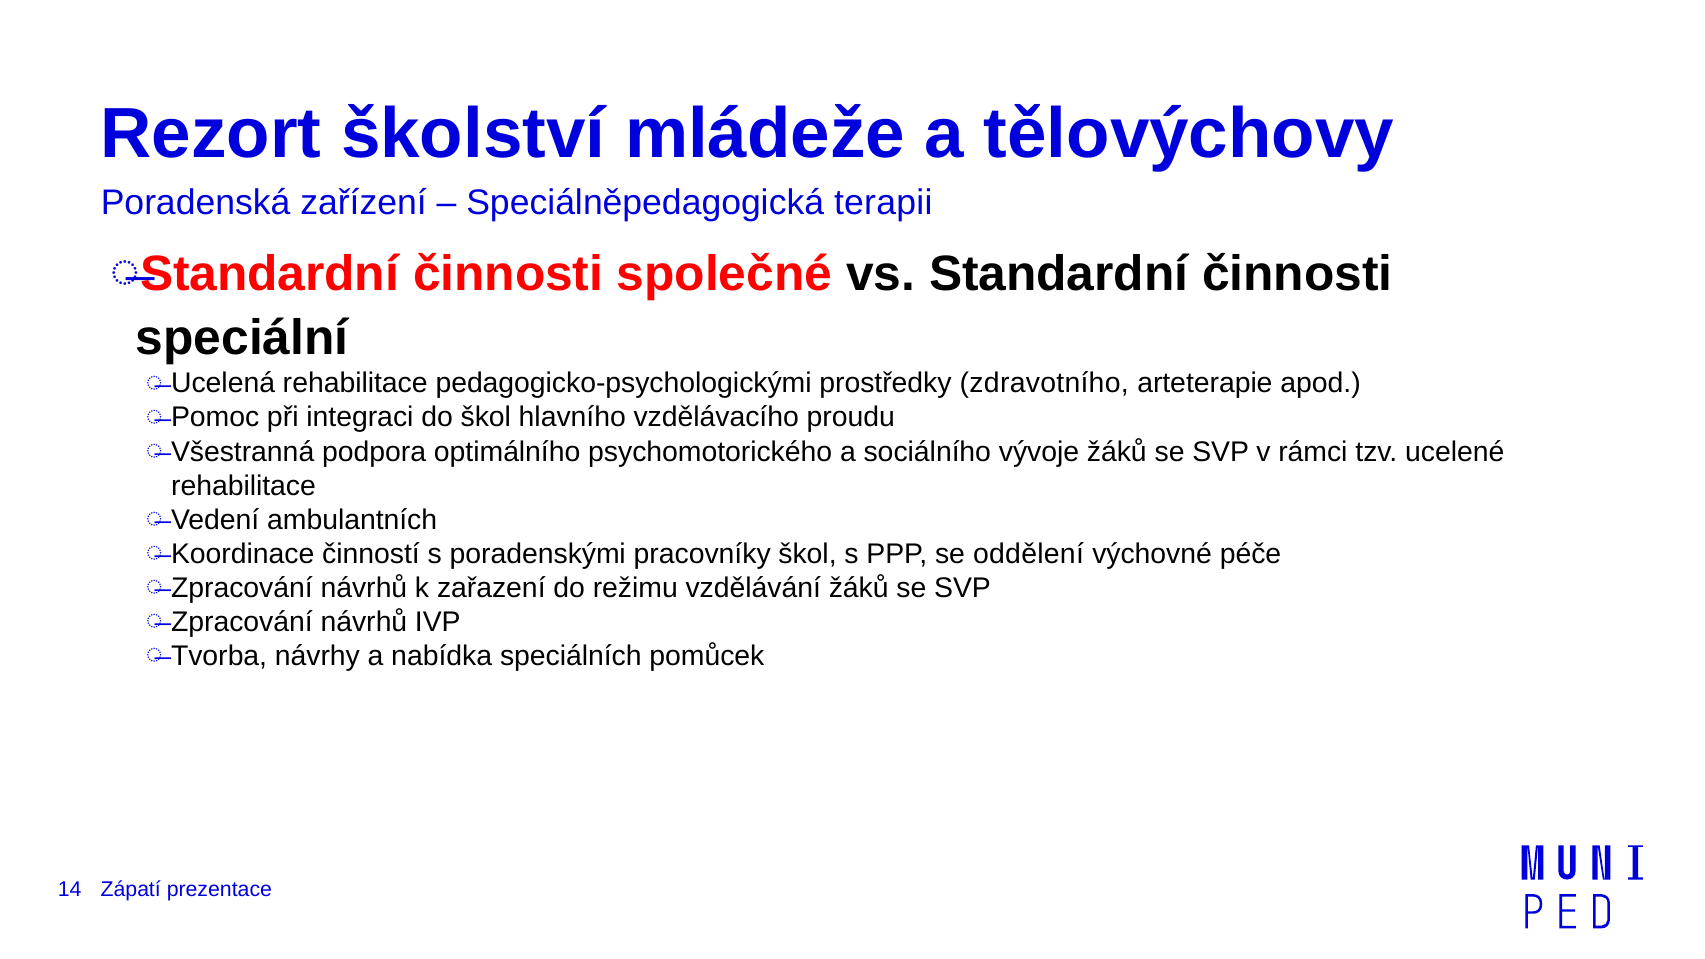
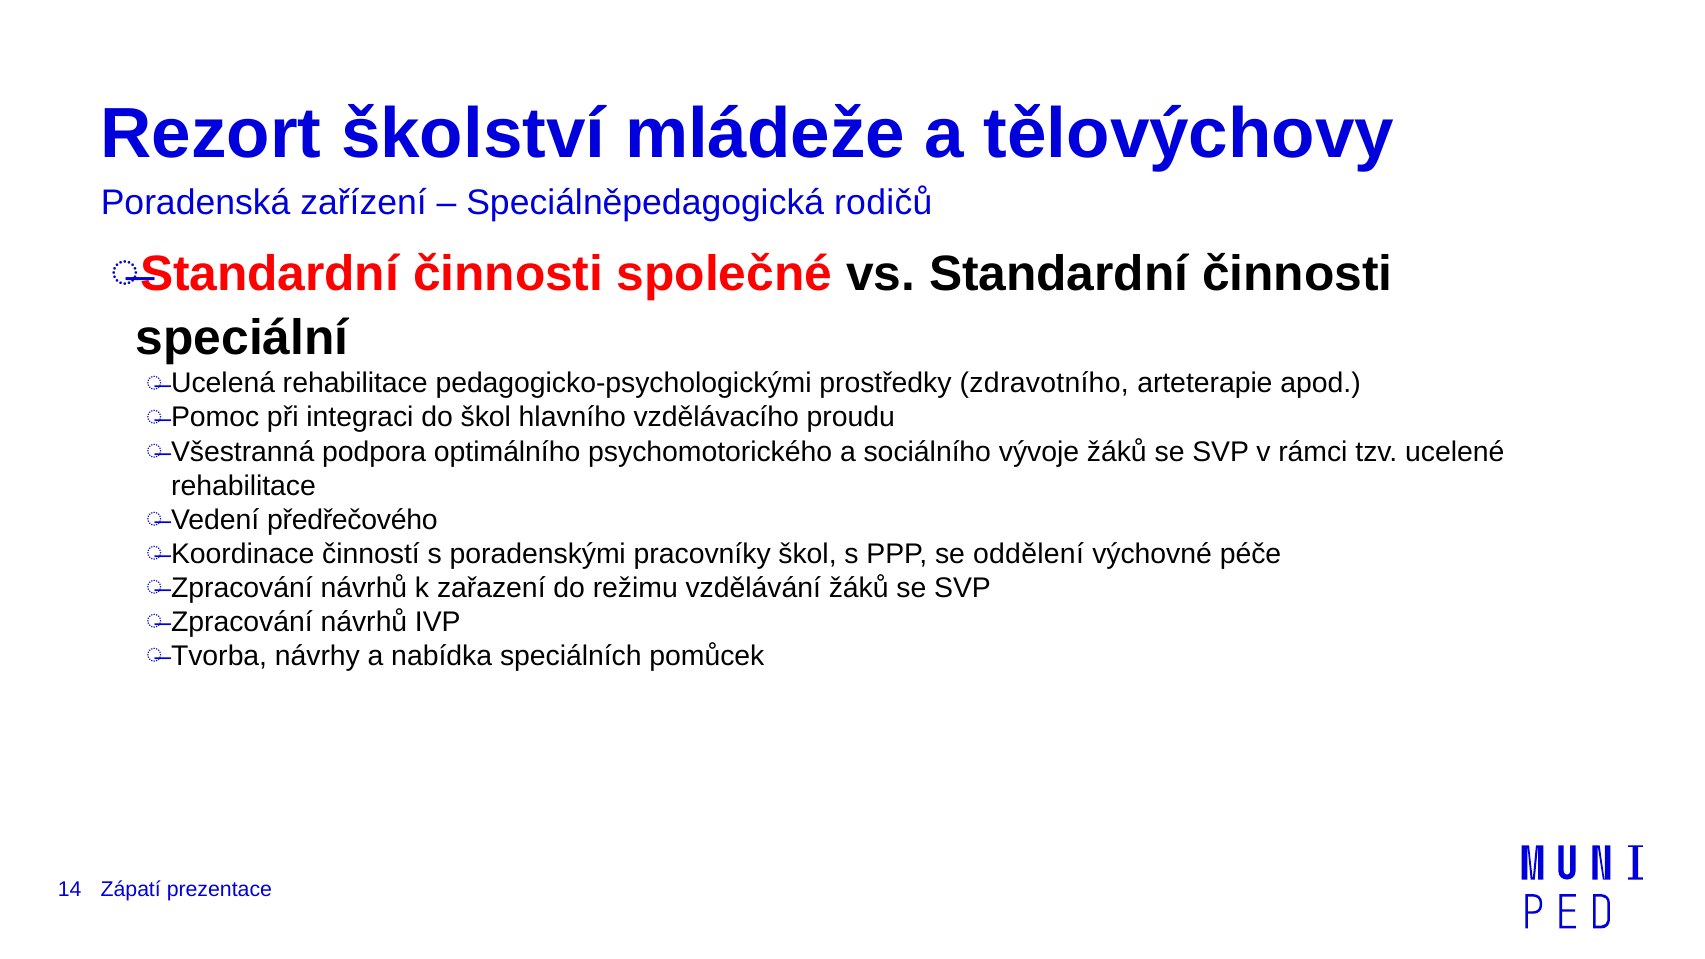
terapii: terapii -> rodičů (883, 203)
ambulantních: ambulantních -> předřečového (352, 520)
